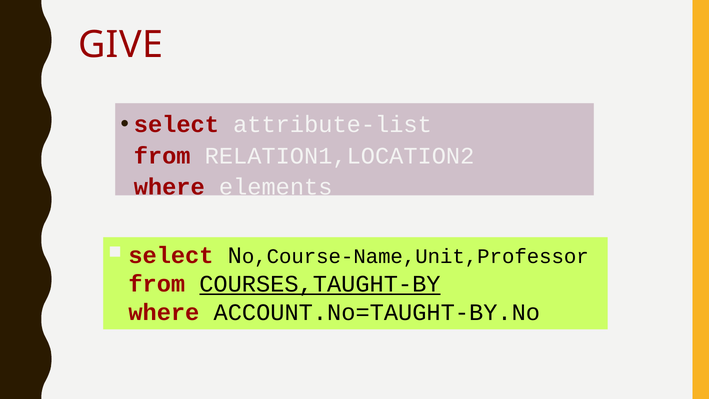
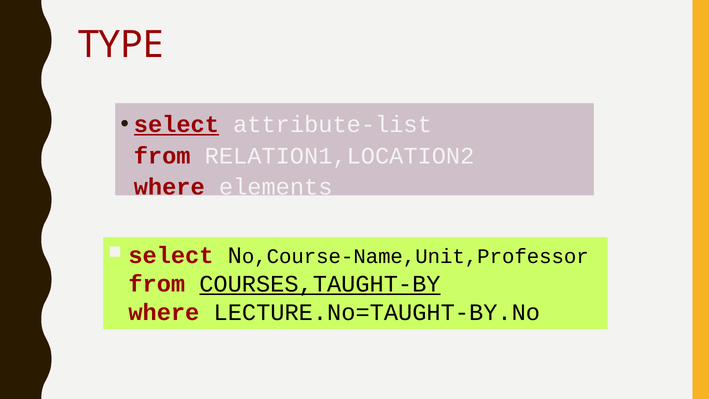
GIVE: GIVE -> TYPE (121, 45)
select underline: none -> present (176, 124)
ACCOUNT.No=TAUGHT-BY.No: ACCOUNT.No=TAUGHT-BY.No -> LECTURE.No=TAUGHT-BY.No (377, 312)
